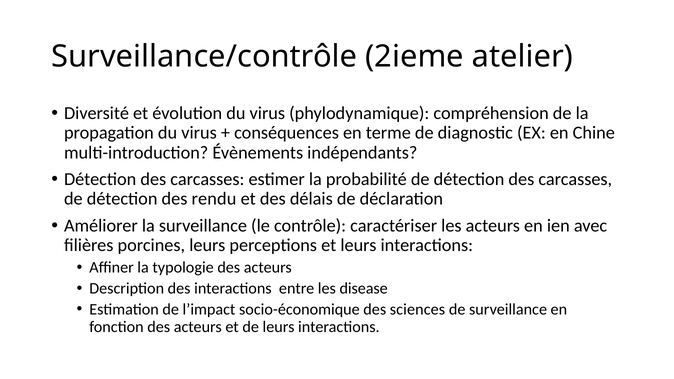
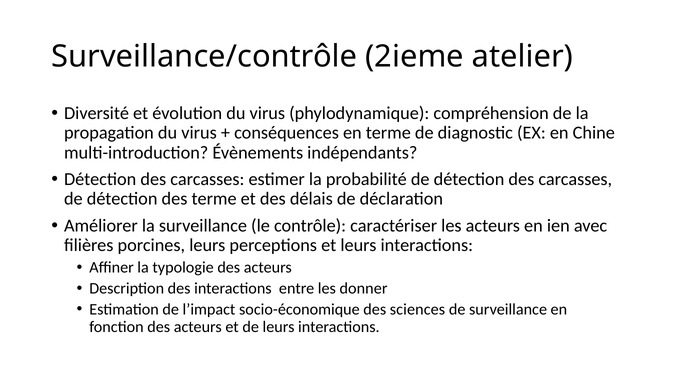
des rendu: rendu -> terme (214, 199)
disease: disease -> donner (364, 288)
